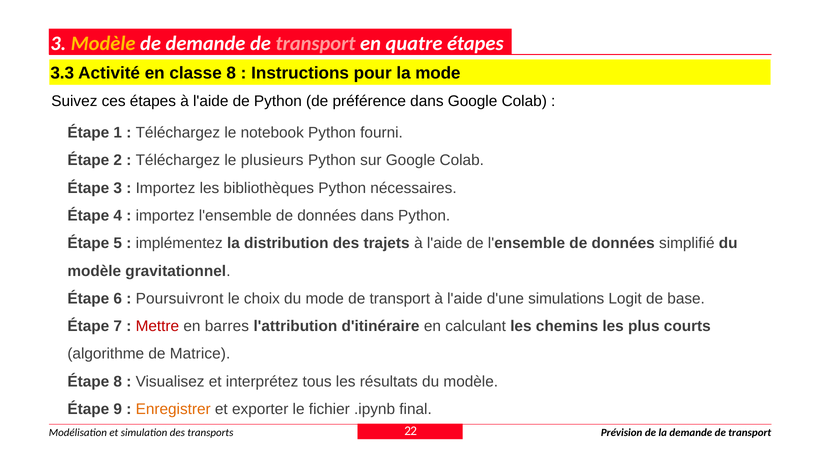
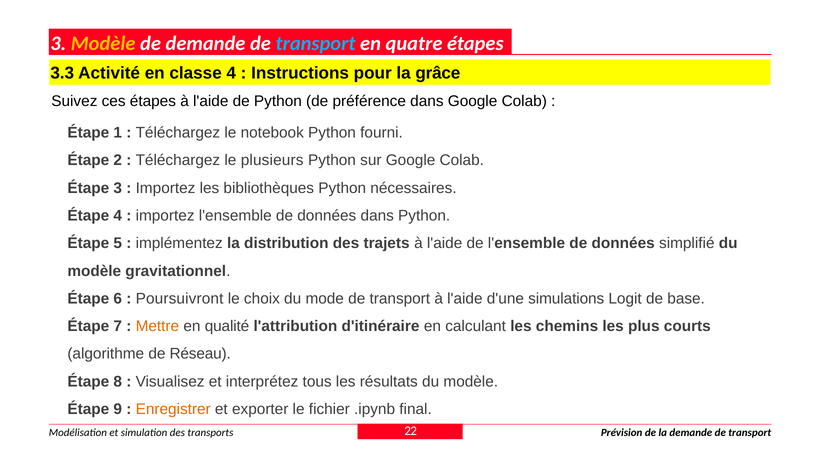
transport colour: pink -> light blue (316, 44)
classe 8: 8 -> 4 (231, 73)
la mode: mode -> grâce (438, 73)
Mettre colour: red -> orange (157, 326)
barres: barres -> qualité (227, 326)
Matrice: Matrice -> Réseau (200, 354)
